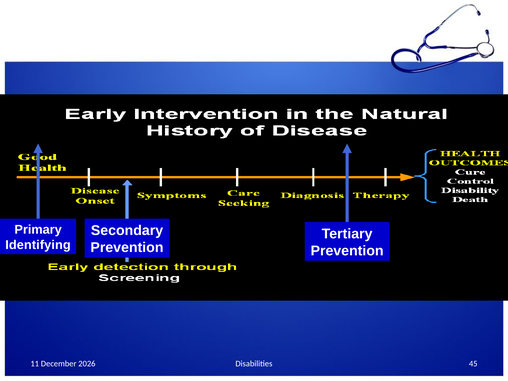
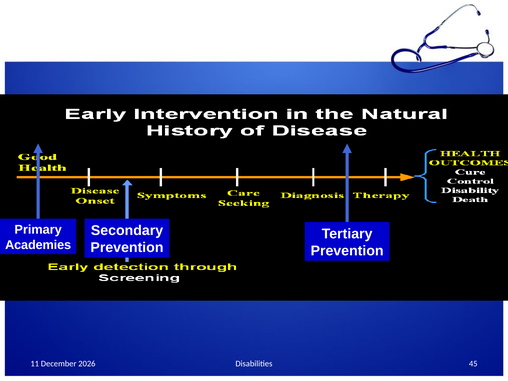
Identifying: Identifying -> Academies (38, 245)
